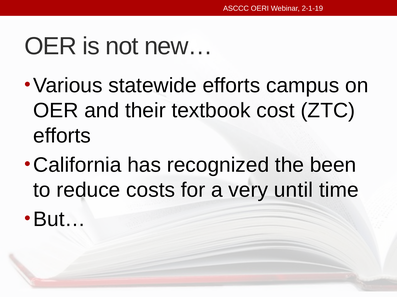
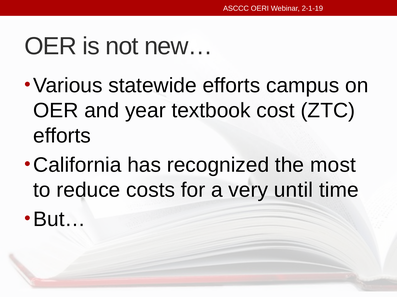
their: their -> year (145, 111)
been: been -> most (333, 165)
